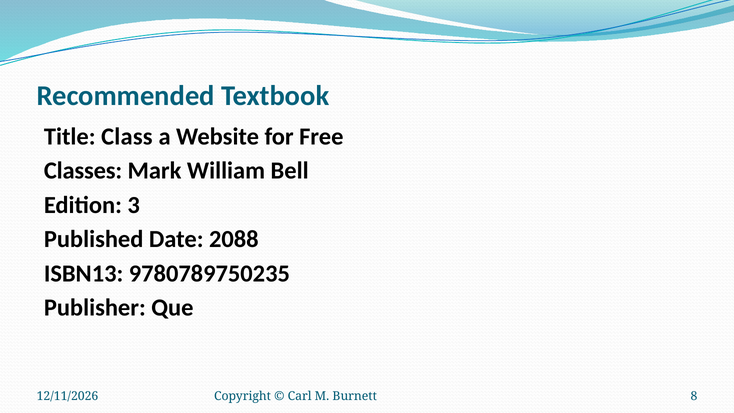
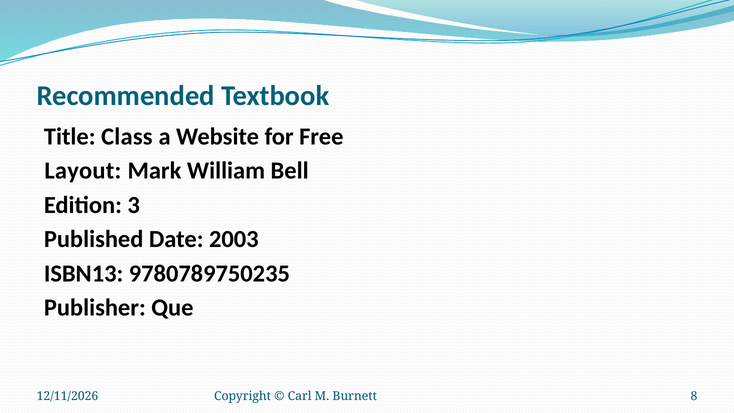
Classes: Classes -> Layout (83, 171)
2088: 2088 -> 2003 (234, 239)
